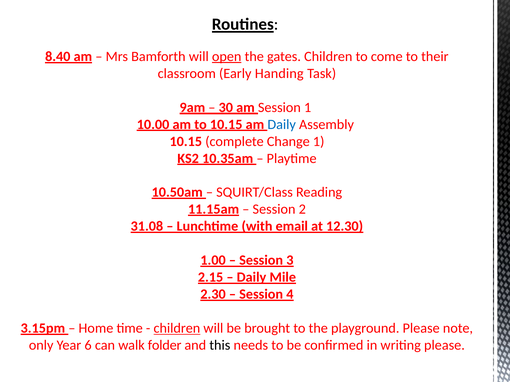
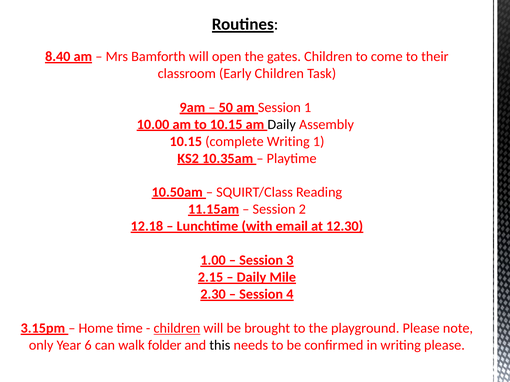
open underline: present -> none (227, 57)
Early Handing: Handing -> Children (279, 74)
30: 30 -> 50 (226, 108)
Daily colour: blue -> black (282, 125)
complete Change: Change -> Writing (288, 142)
31.08: 31.08 -> 12.18 (147, 227)
